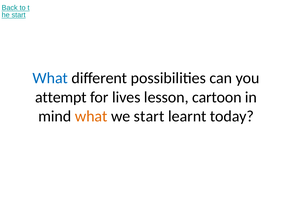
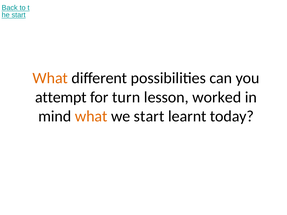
What colour: blue -> orange (50, 78)
lives: lives -> turn (126, 97)
cartoon: cartoon -> worked (217, 97)
